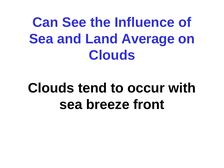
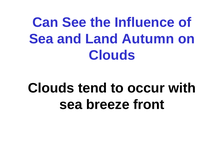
Average: Average -> Autumn (148, 39)
